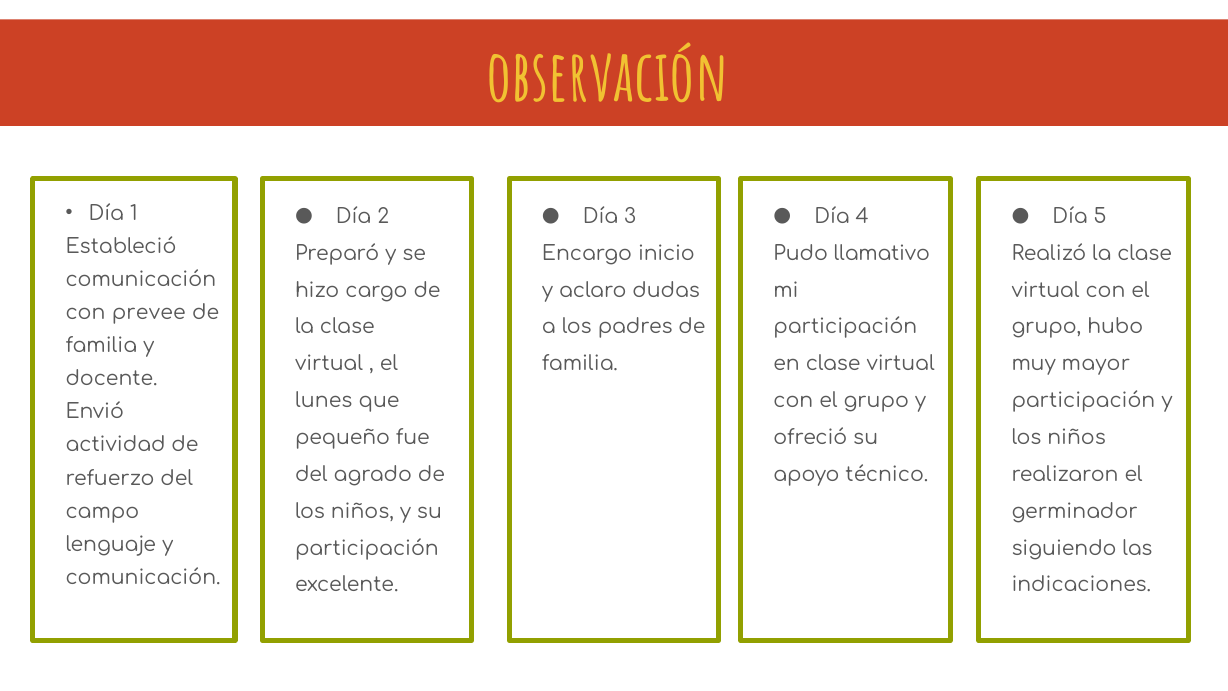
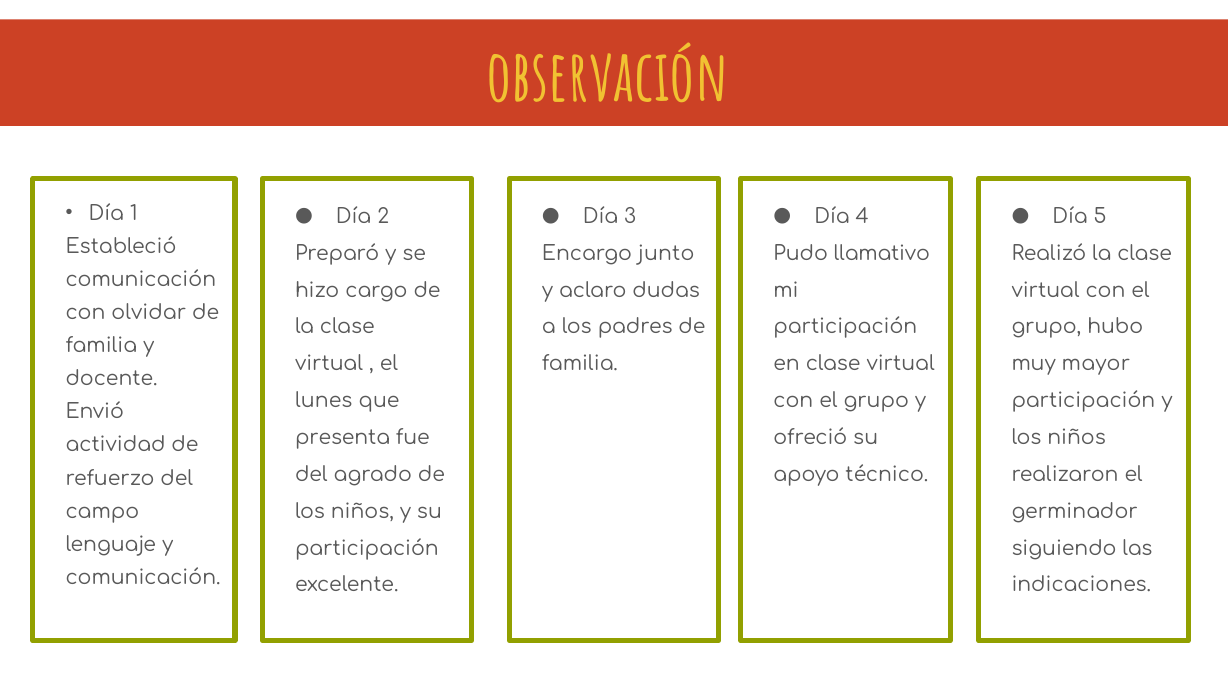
inicio: inicio -> junto (666, 253)
prevee: prevee -> olvidar (149, 313)
pequeño: pequeño -> presenta (343, 438)
